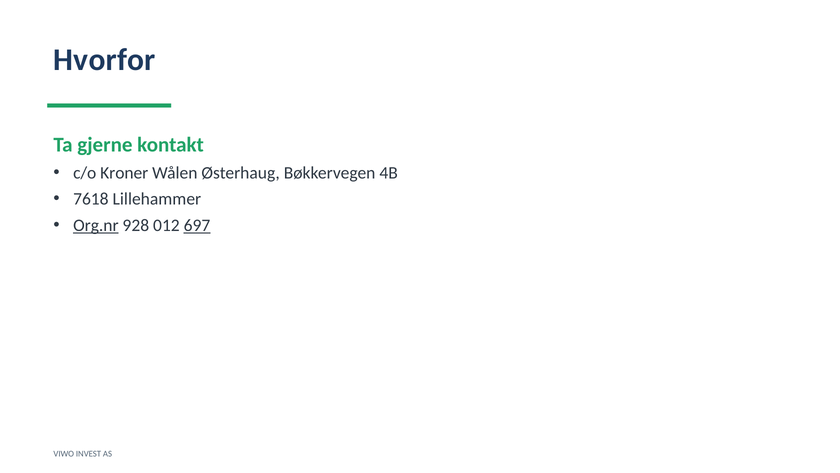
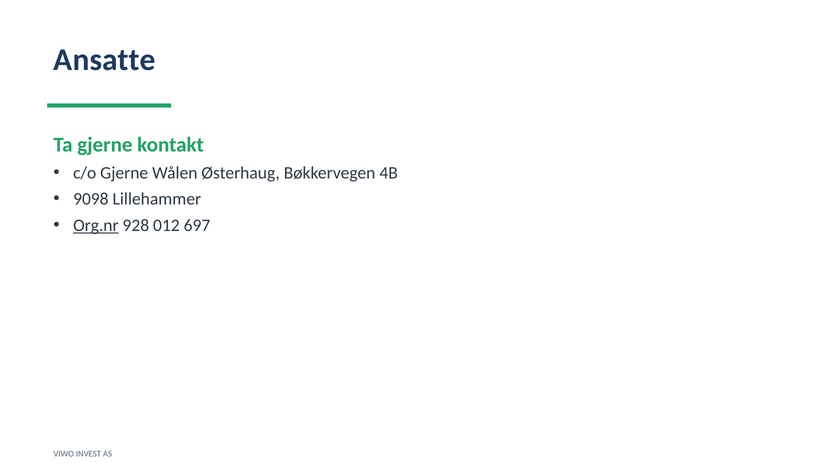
Hvorfor: Hvorfor -> Ansatte (105, 60)
c/o Kroner: Kroner -> Gjerne (124, 173)
7618: 7618 -> 9098 (91, 199)
697 underline: present -> none (197, 225)
